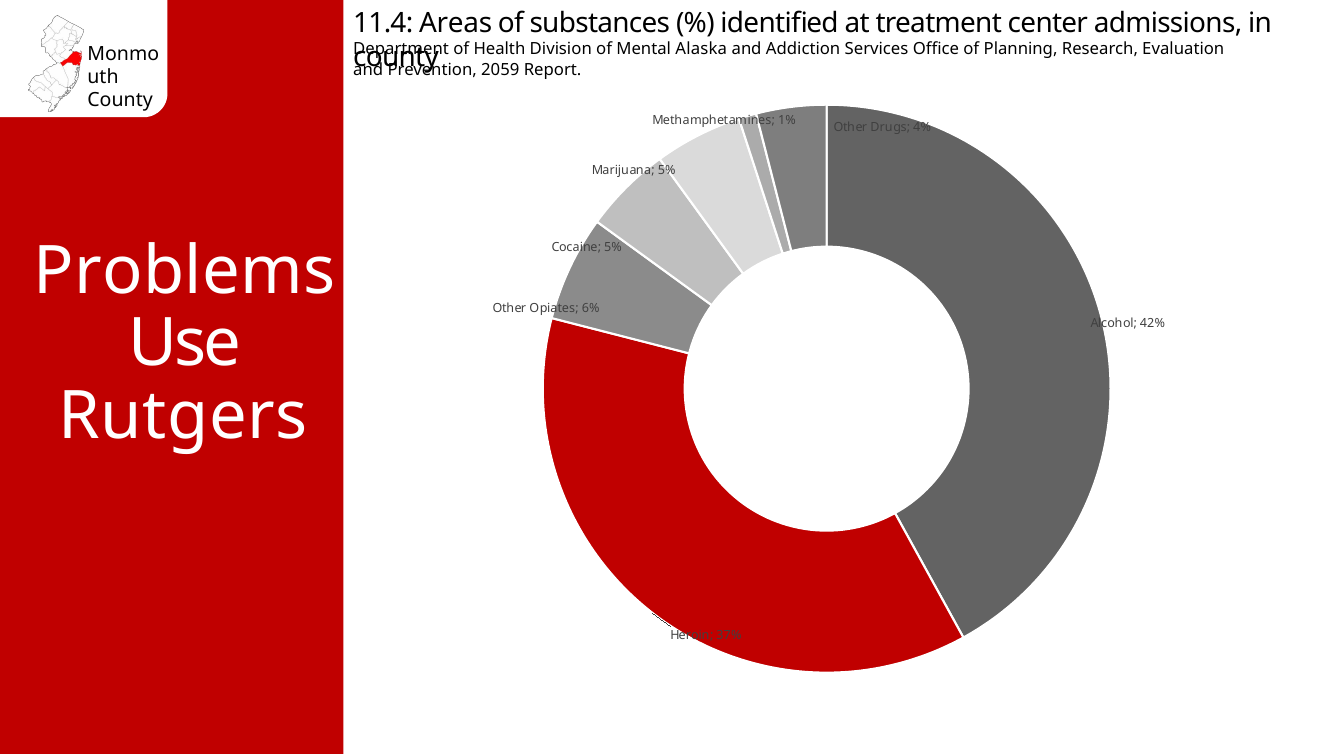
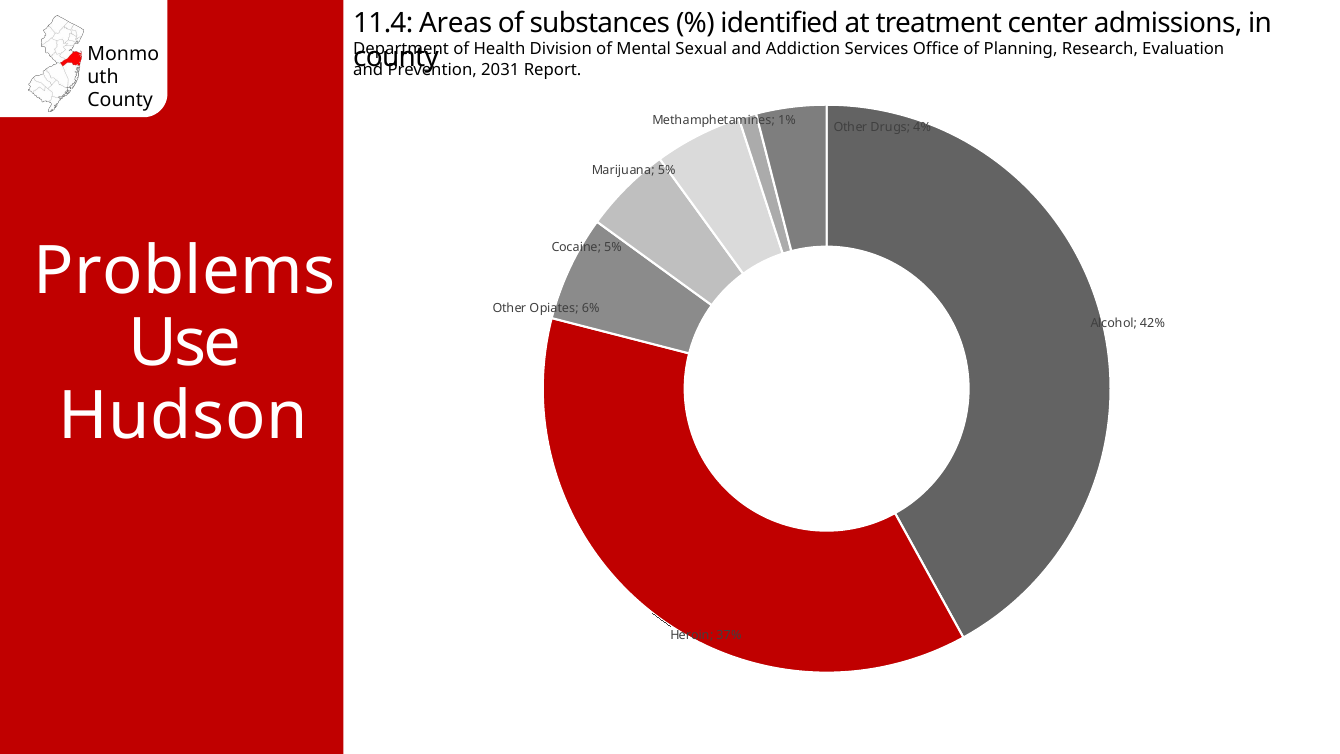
Alaska: Alaska -> Sexual (701, 49)
2059: 2059 -> 2031 (500, 69)
Rutgers: Rutgers -> Hudson (183, 416)
